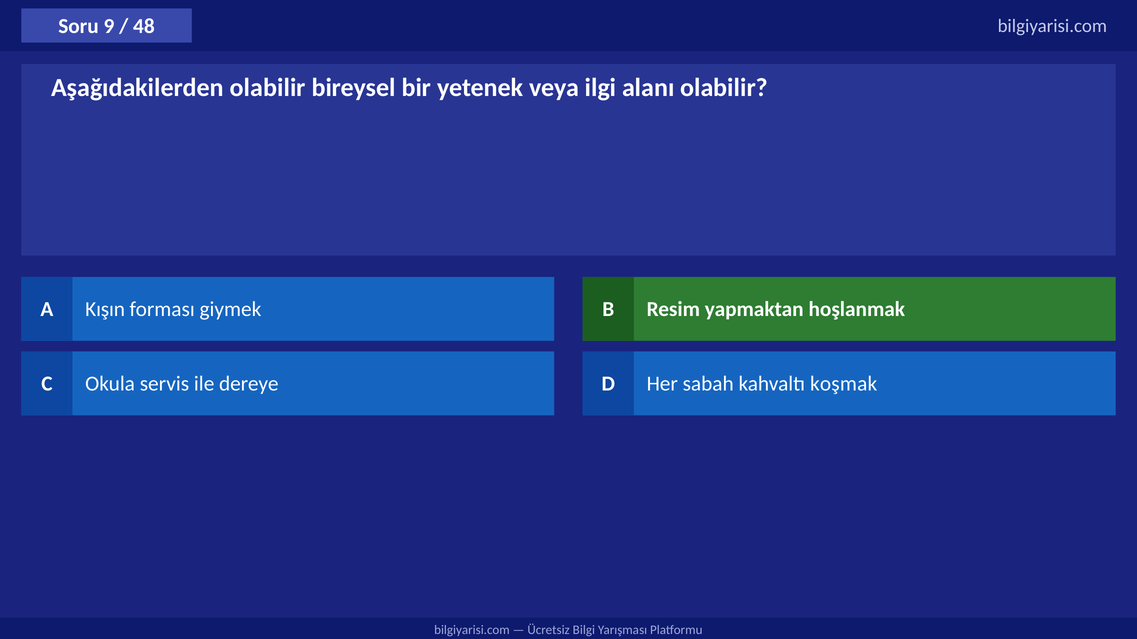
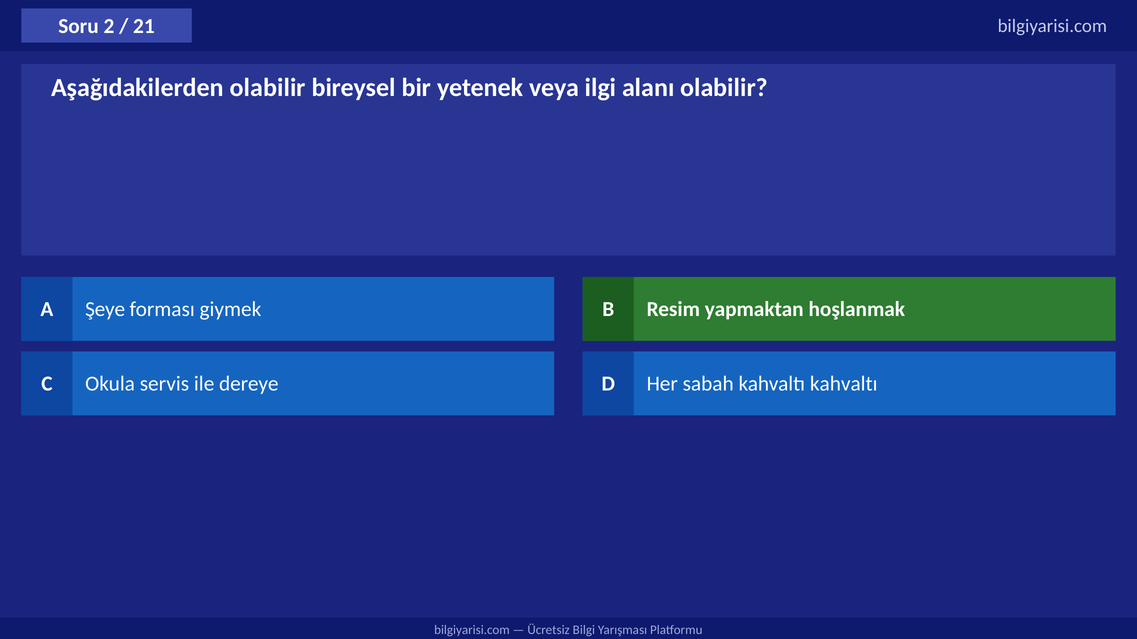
9: 9 -> 2 (109, 26)
48: 48 -> 21 (144, 26)
Kışın: Kışın -> Şeye (105, 309)
kahvaltı koşmak: koşmak -> kahvaltı (844, 384)
